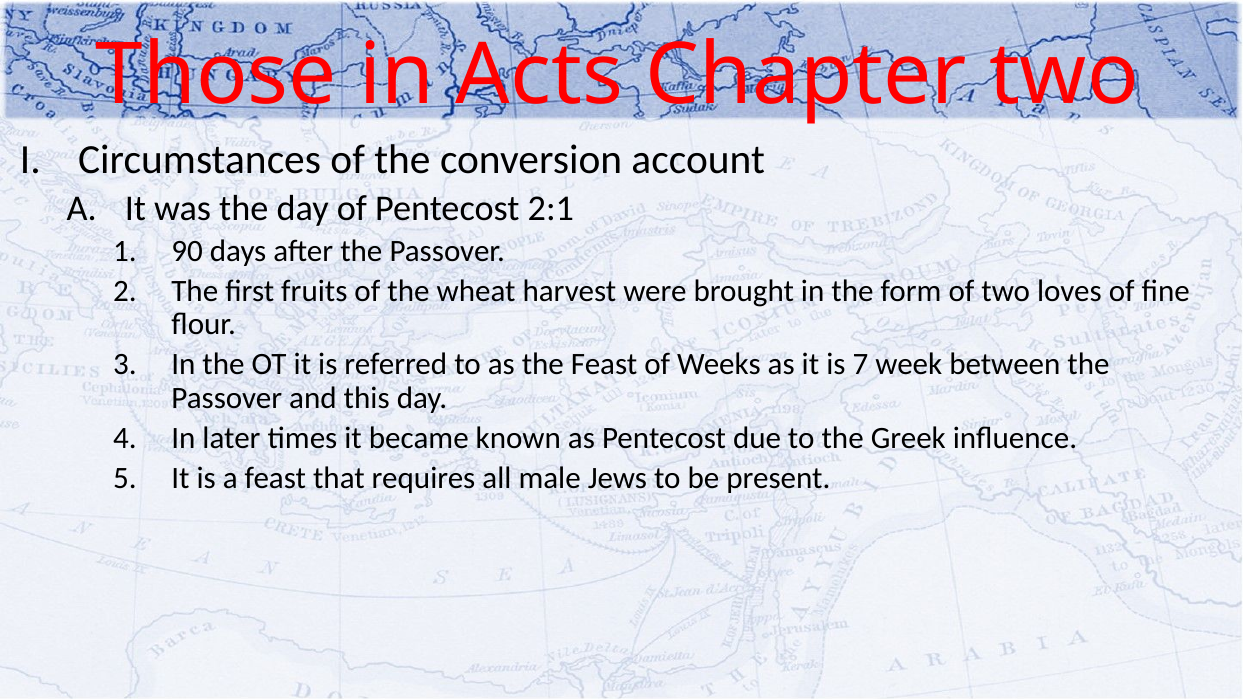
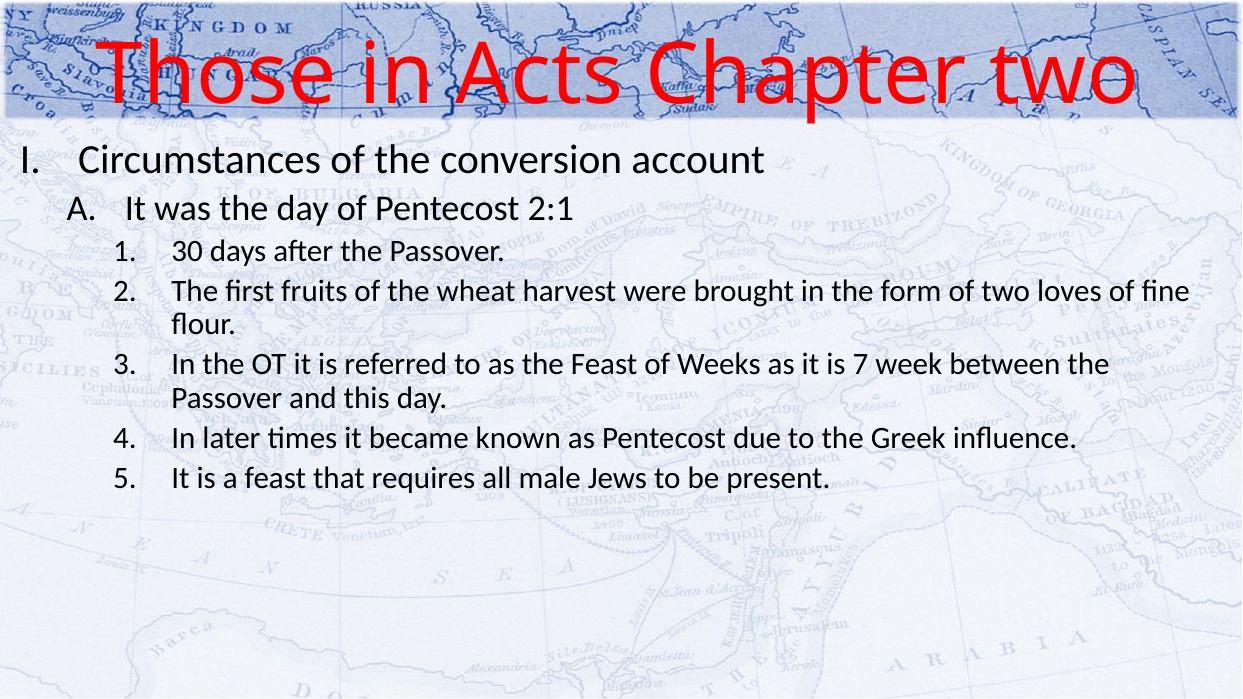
90: 90 -> 30 (187, 251)
